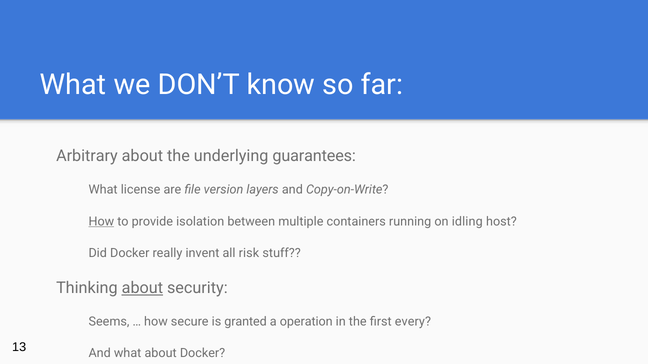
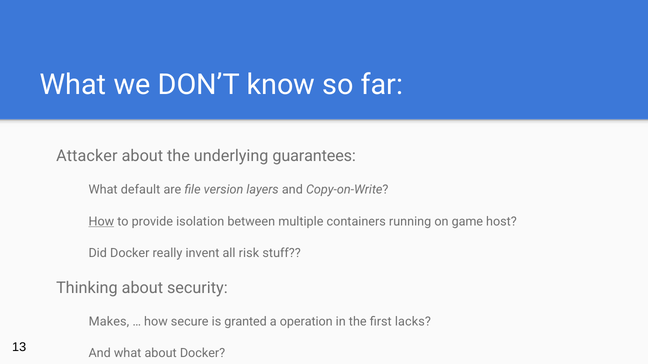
Arbitrary: Arbitrary -> Attacker (87, 156)
license: license -> default (141, 190)
idling: idling -> game (467, 222)
about underline: present -> none (142, 288)
Seems: Seems -> Makes (109, 322)
every: every -> lacks (413, 322)
